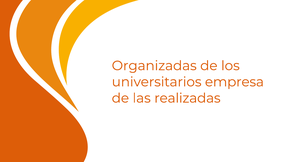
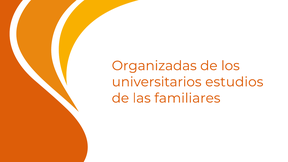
empresa: empresa -> estudios (234, 82)
realizadas: realizadas -> familiares (187, 98)
